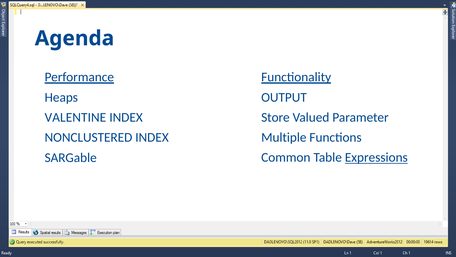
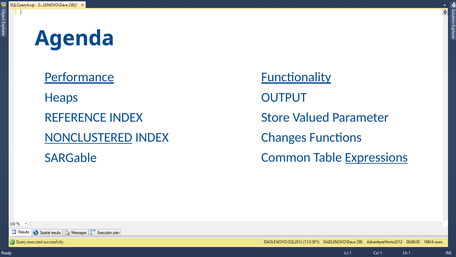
VALENTINE: VALENTINE -> REFERENCE (76, 117)
Multiple: Multiple -> Changes (284, 137)
NONCLUSTERED underline: none -> present (88, 137)
